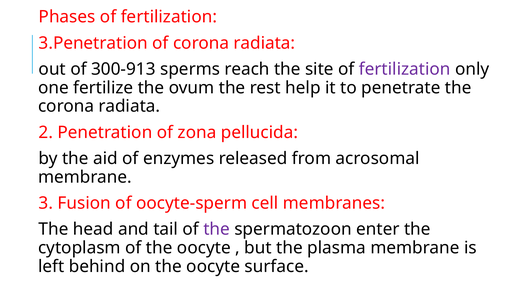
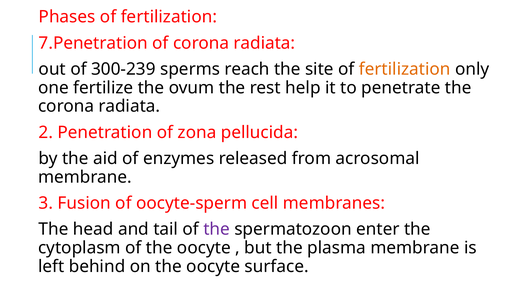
3.Penetration: 3.Penetration -> 7.Penetration (93, 43)
300-913: 300-913 -> 300-239 (123, 69)
fertilization colour: purple -> orange (405, 69)
